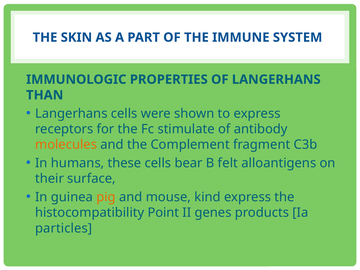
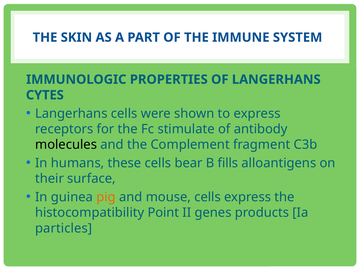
THAN: THAN -> CYTES (45, 95)
molecules colour: orange -> black (66, 145)
felt: felt -> fills (228, 163)
mouse kind: kind -> cells (208, 197)
